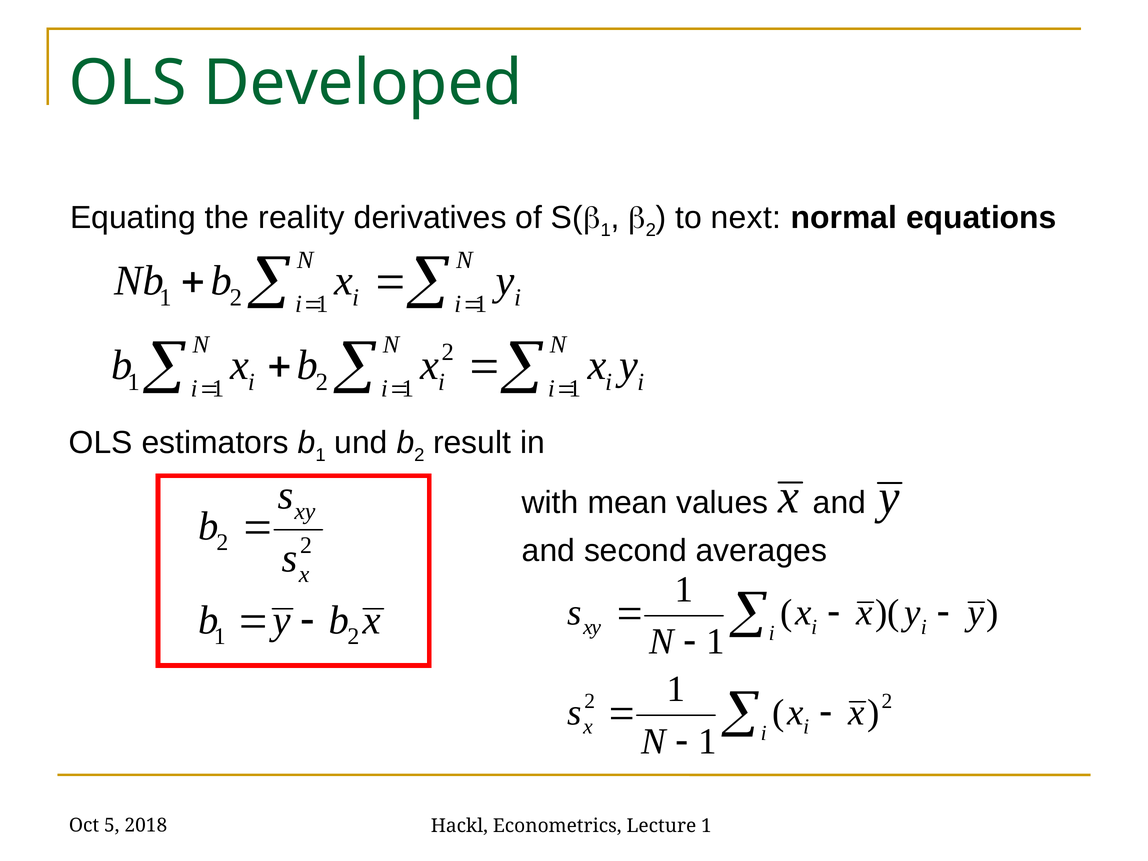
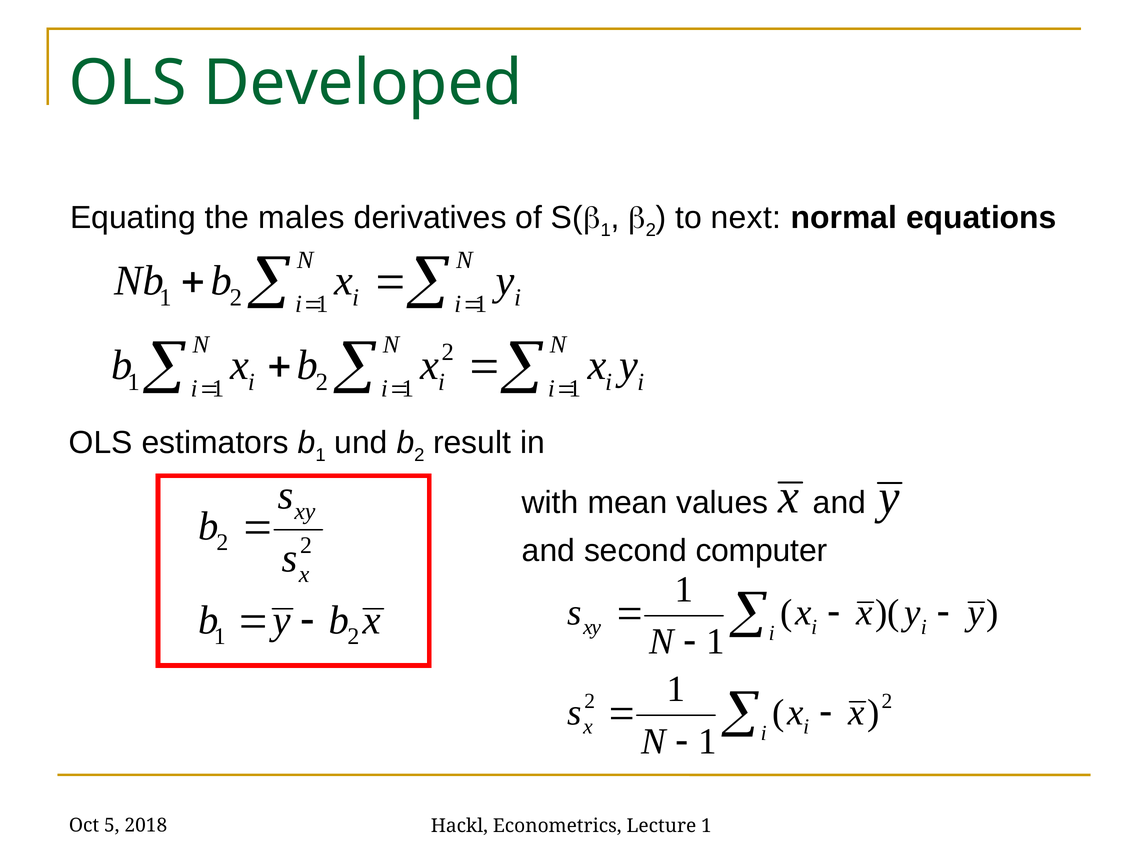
reality: reality -> males (301, 218)
averages: averages -> computer (761, 551)
